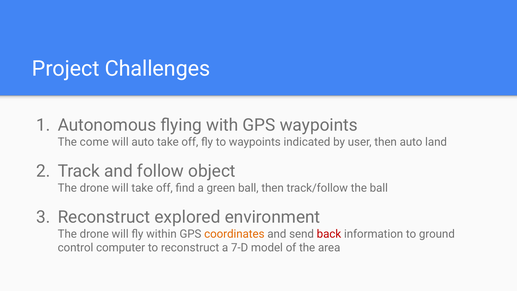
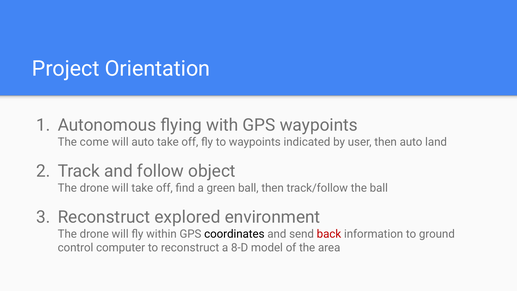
Challenges: Challenges -> Orientation (158, 69)
coordinates colour: orange -> black (234, 234)
7-D: 7-D -> 8-D (240, 248)
